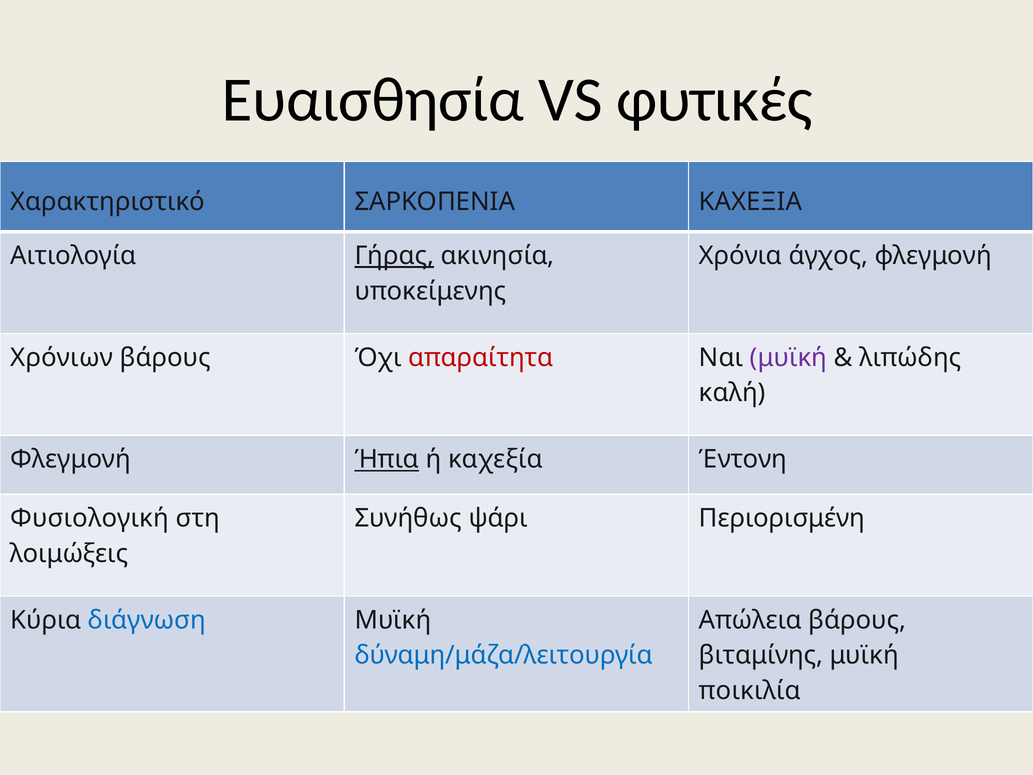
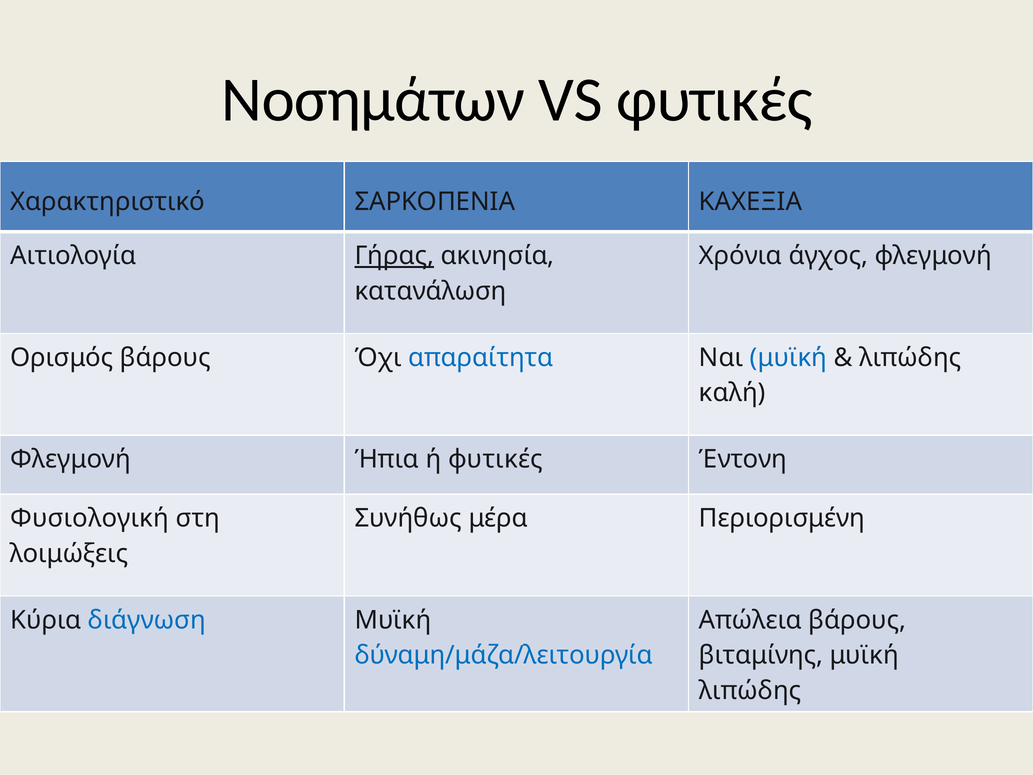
Ευαισθησία: Ευαισθησία -> Νοσημάτων (373, 100)
υποκείμενης: υποκείμενης -> κατανάλωση (431, 291)
Χρόνιων: Χρόνιων -> Ορισμός (62, 358)
απαραίτητα colour: red -> blue (481, 358)
μυϊκή colour: purple -> blue (788, 358)
Ήπια underline: present -> none (387, 459)
ή καχεξία: καχεξία -> φυτικές (495, 459)
ψάρι: ψάρι -> μέρα (498, 518)
ποικιλία: ποικιλία -> λιπώδης (750, 690)
